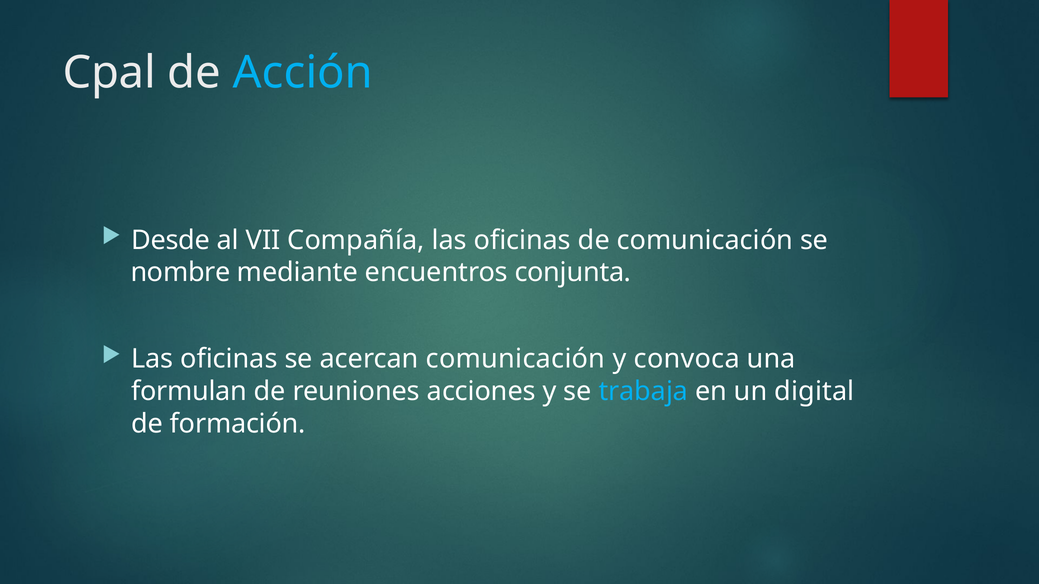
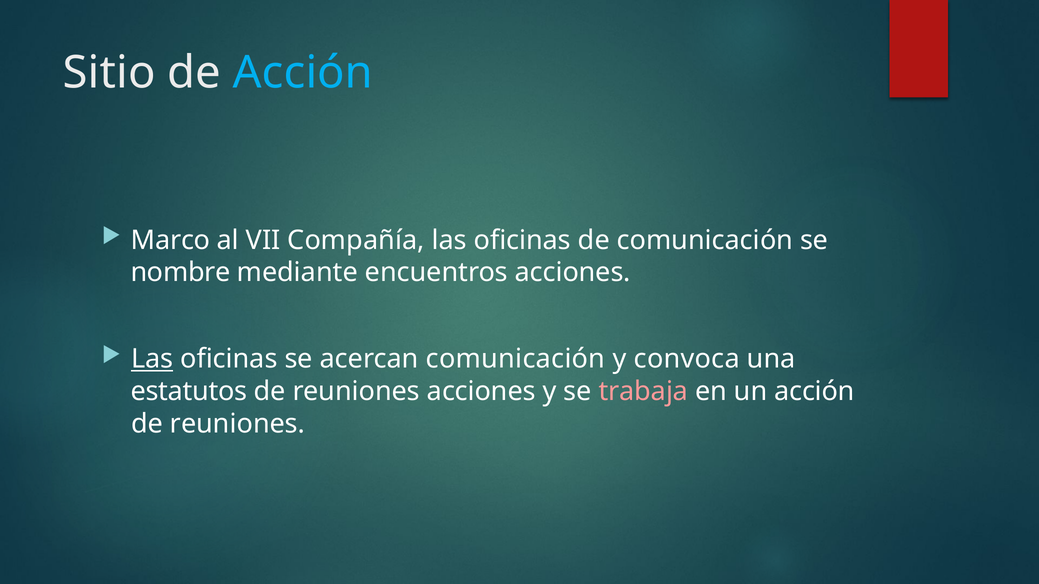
Cpal: Cpal -> Sitio (109, 73)
Desde: Desde -> Marco (171, 240)
encuentros conjunta: conjunta -> acciones (573, 273)
Las underline: none -> present (152, 359)
formulan: formulan -> estatutos (189, 392)
trabaja colour: light blue -> pink (643, 392)
un digital: digital -> acción (815, 392)
formación: formación -> reuniones (238, 424)
